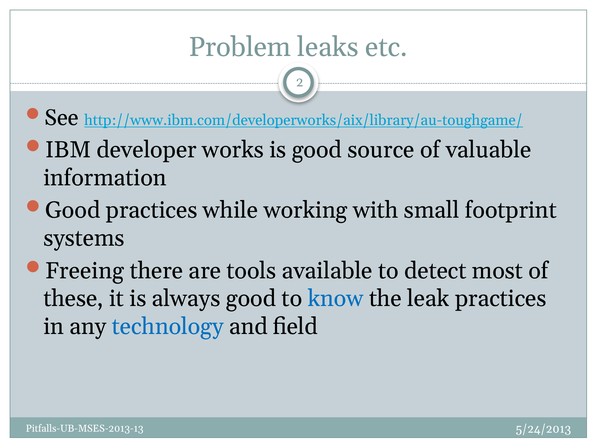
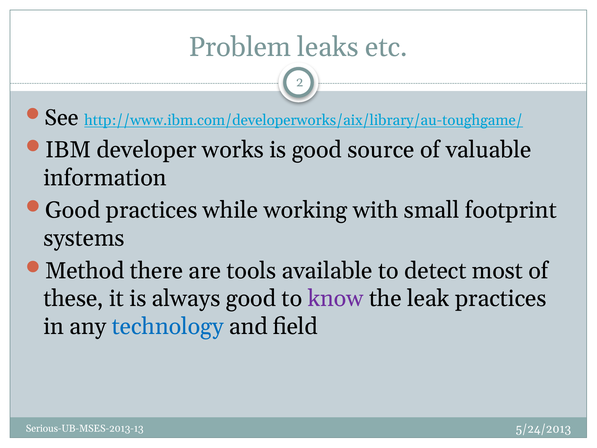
Freeing: Freeing -> Method (85, 271)
know colour: blue -> purple (336, 298)
Pitfalls-UB-MSES-2013-13: Pitfalls-UB-MSES-2013-13 -> Serious-UB-MSES-2013-13 (85, 428)
